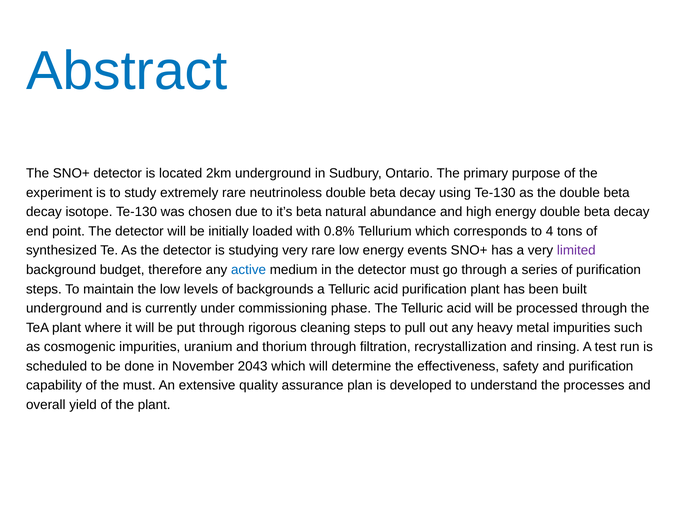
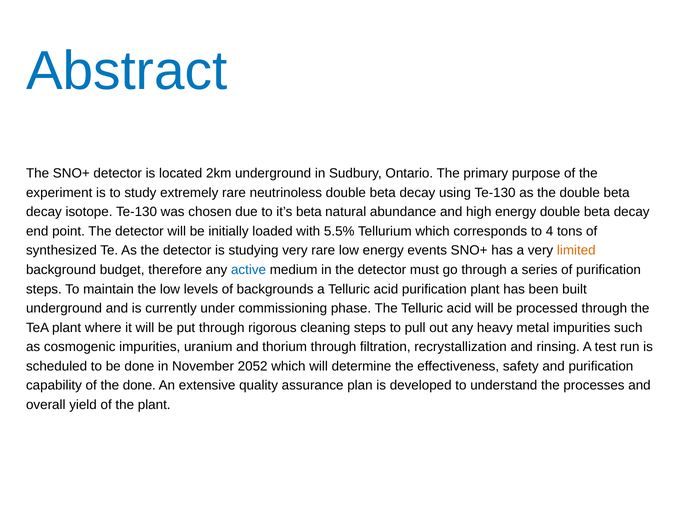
0.8%: 0.8% -> 5.5% (339, 231)
limited colour: purple -> orange (576, 251)
2043: 2043 -> 2052 (253, 367)
the must: must -> done (139, 386)
